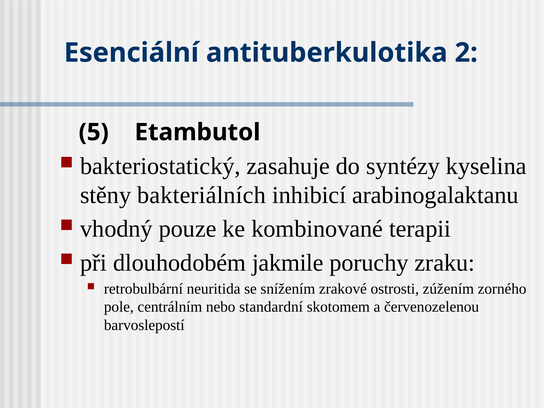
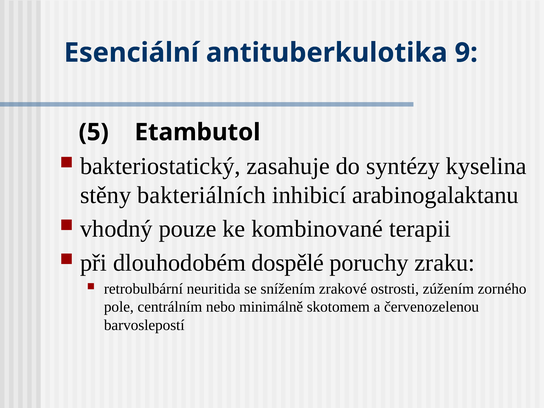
2: 2 -> 9 (466, 53)
jakmile: jakmile -> dospělé (288, 263)
standardní: standardní -> minimálně (271, 307)
